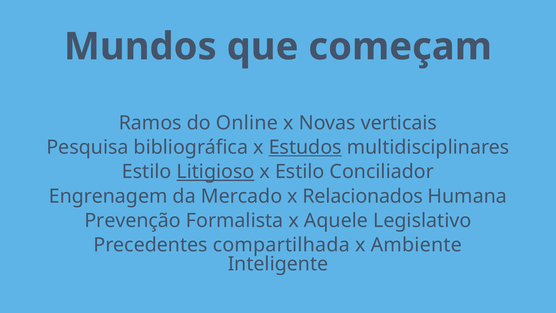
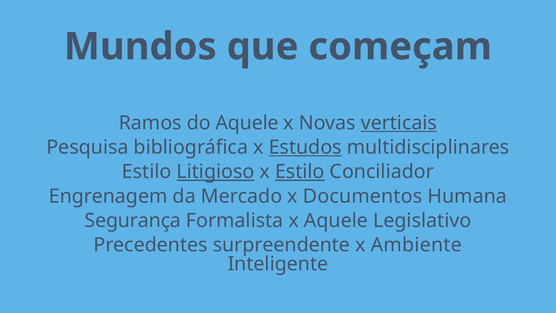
do Online: Online -> Aquele (247, 123)
verticais underline: none -> present (399, 123)
Estilo underline: none -> present (300, 172)
Relacionados: Relacionados -> Documentos (363, 196)
Prevenção: Prevenção -> Segurança (133, 220)
compartilhada: compartilhada -> surpreendente (281, 245)
